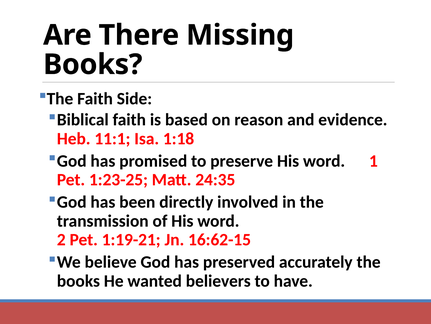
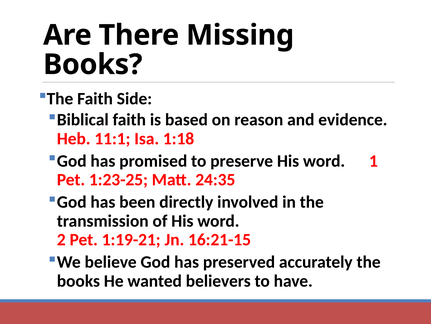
16:62-15: 16:62-15 -> 16:21-15 (220, 239)
